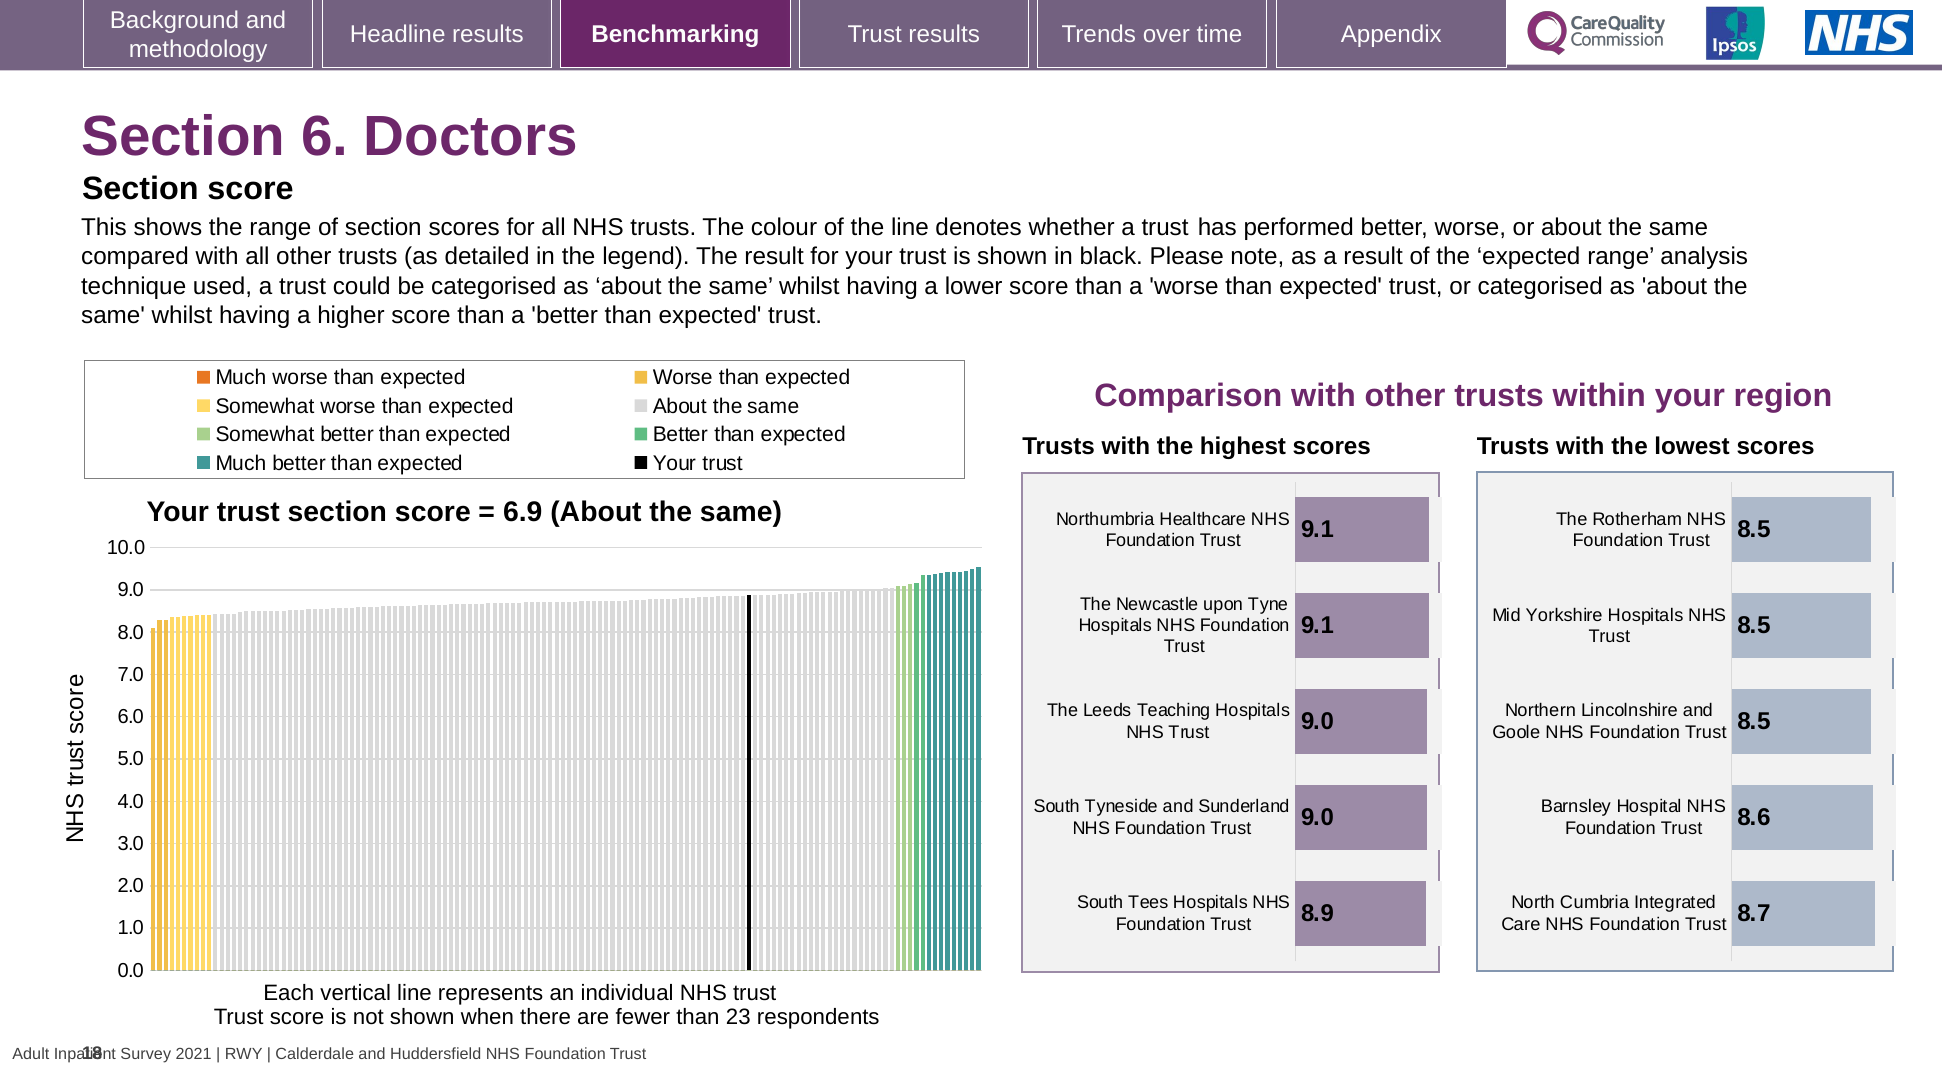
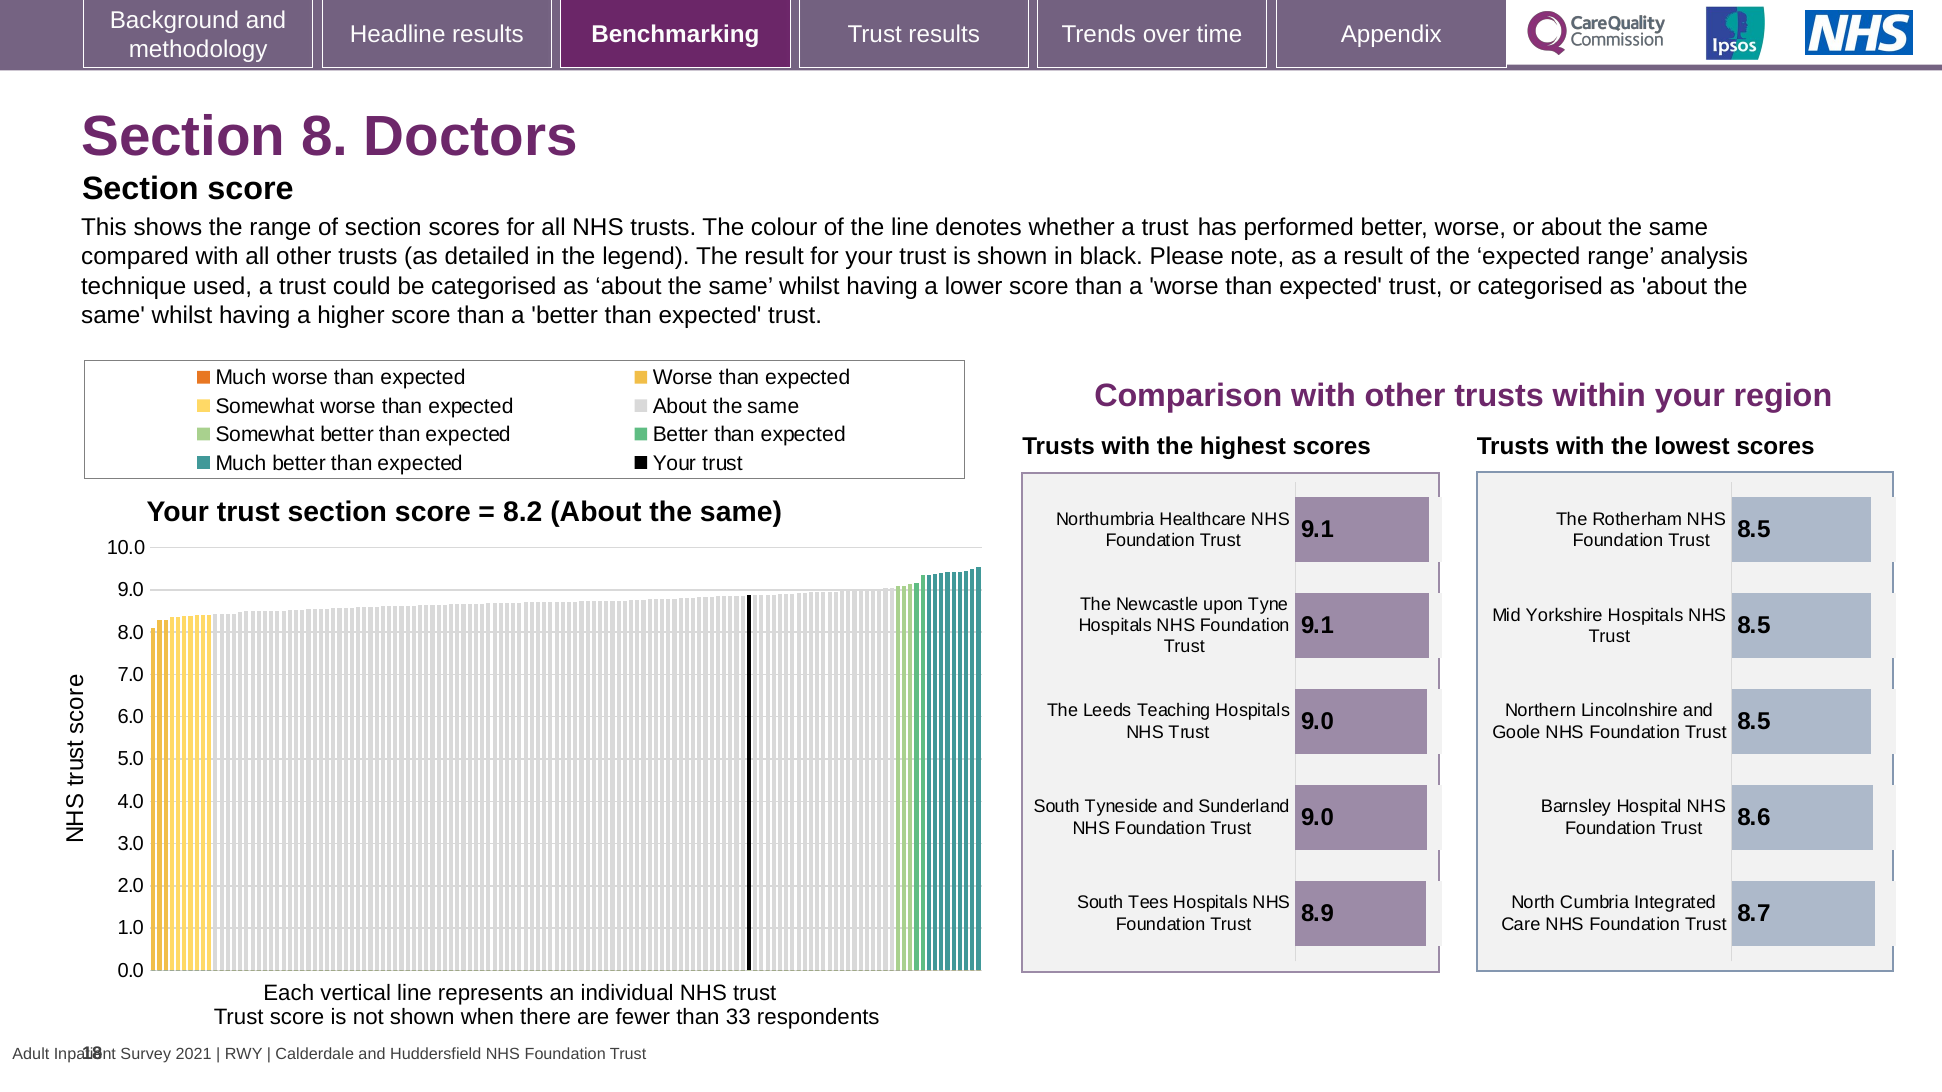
6: 6 -> 8 (325, 137)
6.9: 6.9 -> 8.2 (523, 512)
23: 23 -> 33 (738, 1018)
